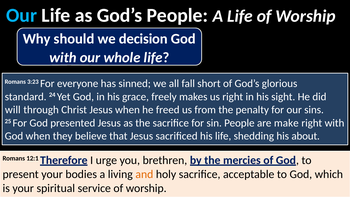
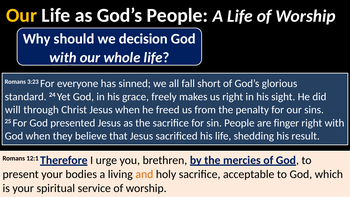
Our colour: light blue -> yellow (22, 15)
make: make -> finger (286, 123)
about: about -> result (306, 136)
